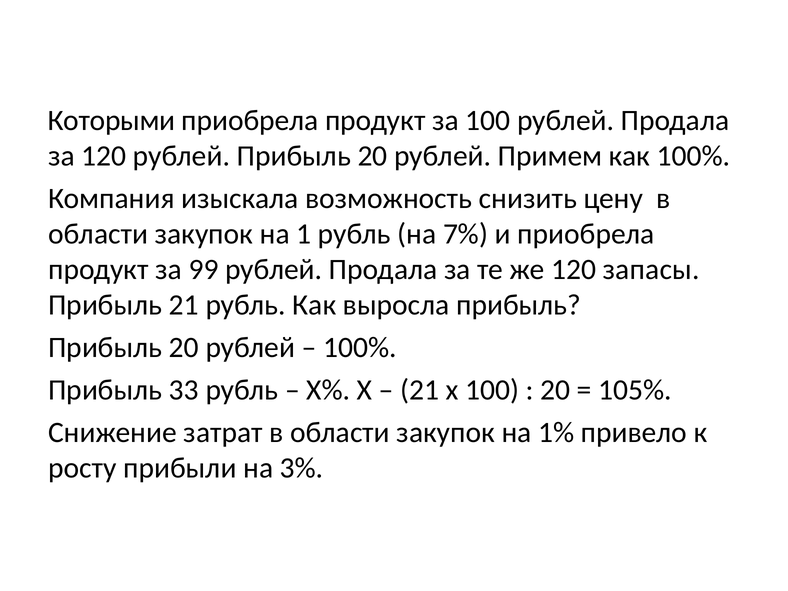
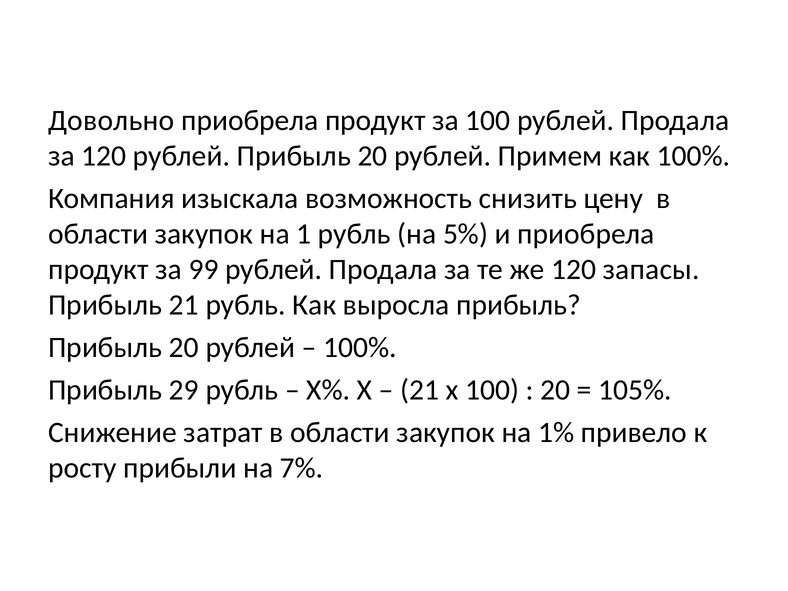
Которыми: Которыми -> Довольно (111, 121)
7%: 7% -> 5% (466, 234)
33: 33 -> 29 (184, 390)
3%: 3% -> 7% (302, 468)
